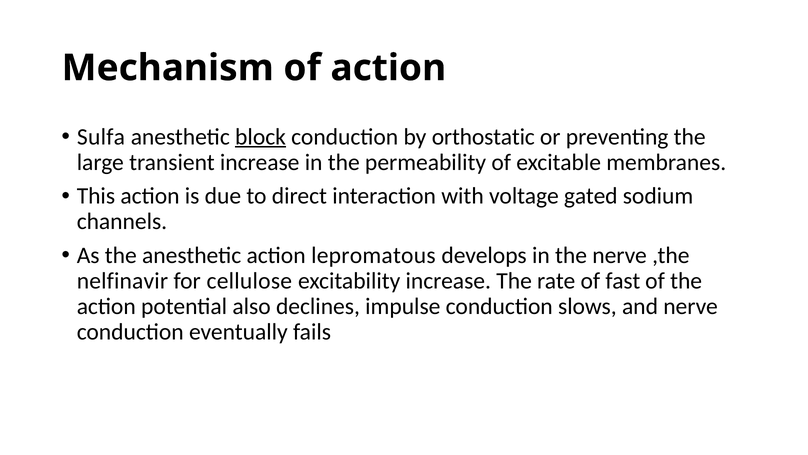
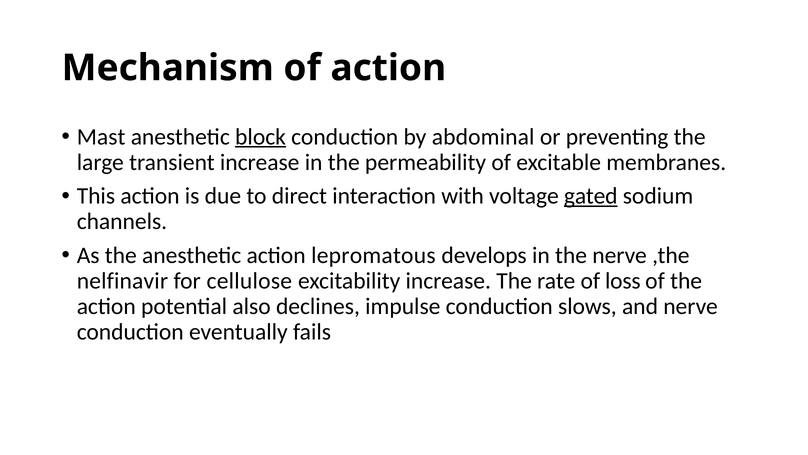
Sulfa: Sulfa -> Mast (101, 137)
orthostatic: orthostatic -> abdominal (483, 137)
gated underline: none -> present (591, 196)
fast: fast -> loss (623, 281)
